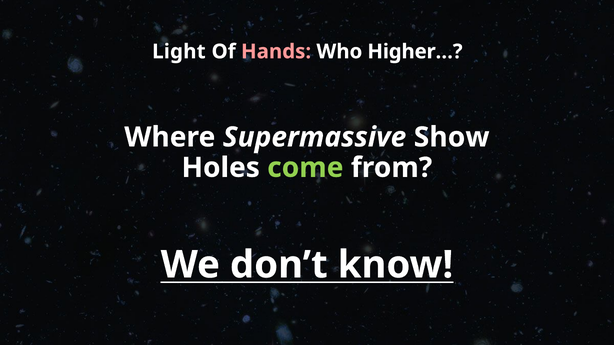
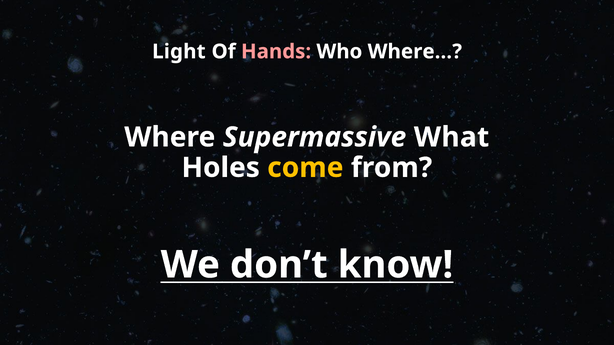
Higher…: Higher… -> Where… (415, 52)
Show: Show -> What (452, 137)
come colour: light green -> yellow (305, 168)
